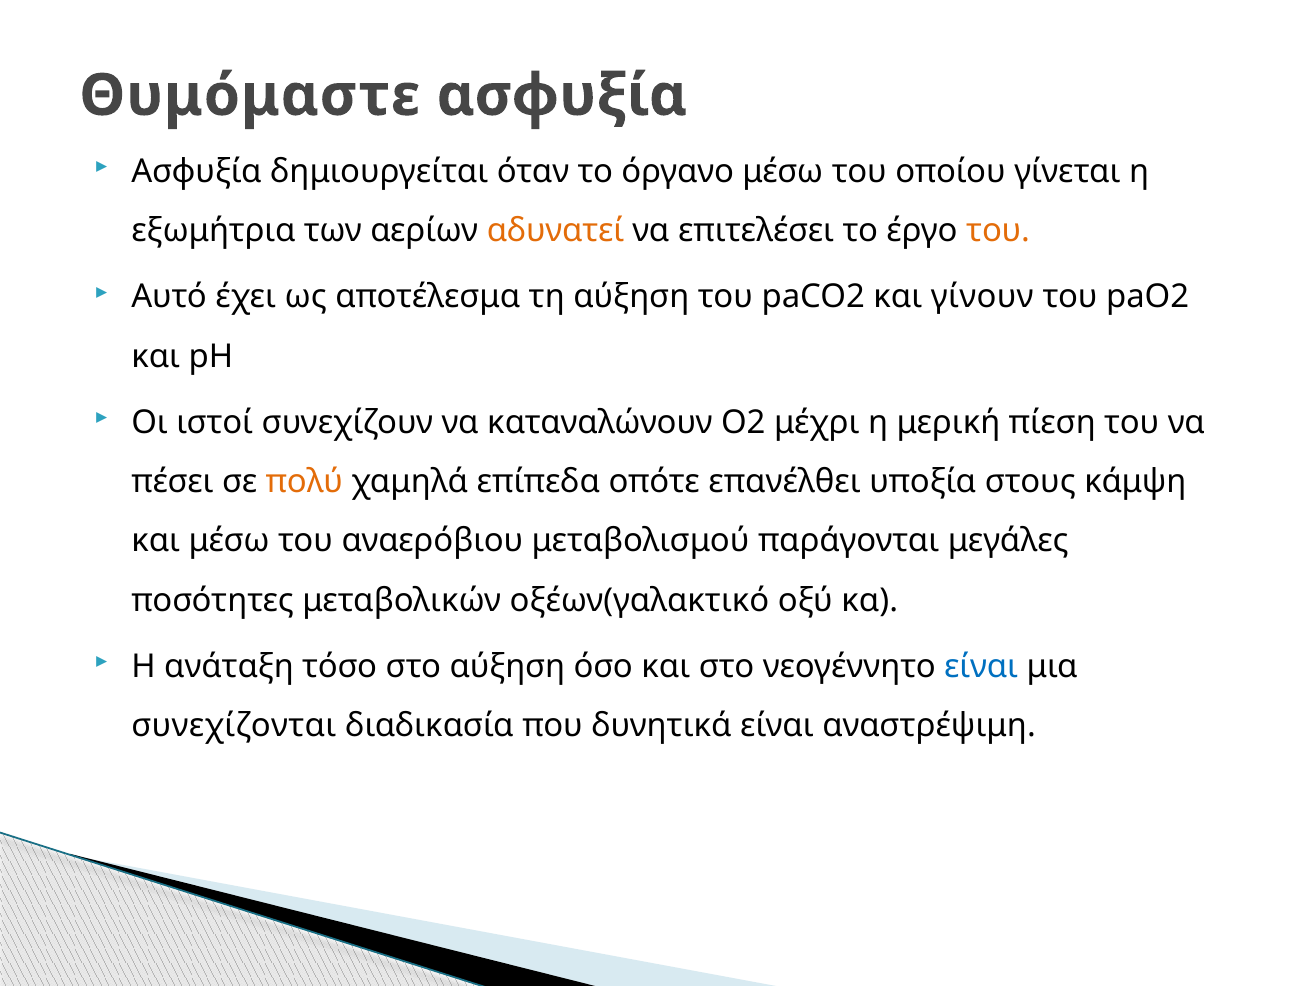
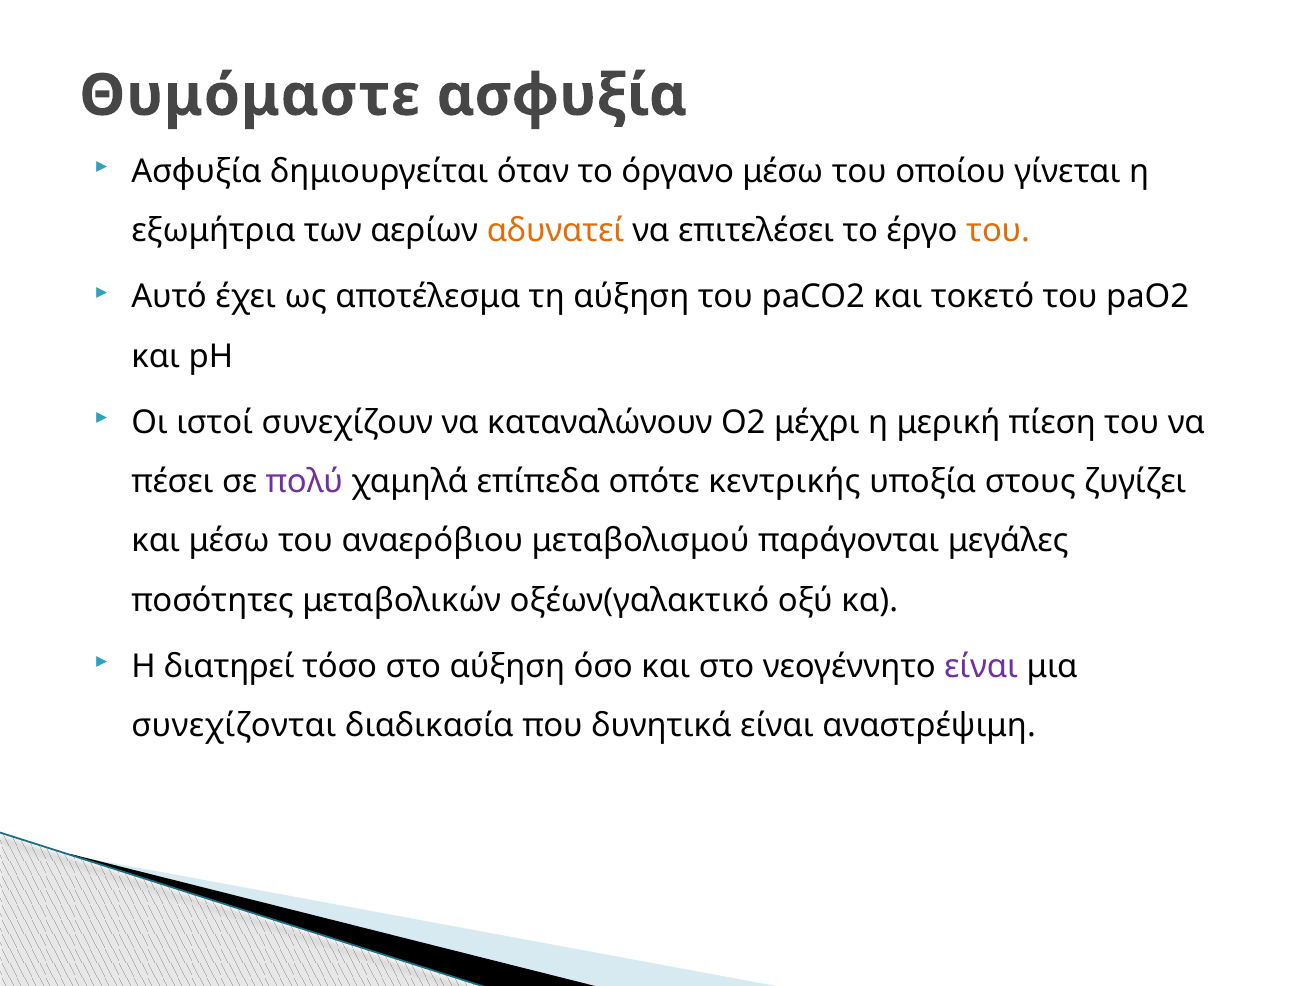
γίνουν: γίνουν -> τοκετό (983, 297)
πολύ colour: orange -> purple (304, 482)
επανέλθει: επανέλθει -> κεντρικής (784, 482)
κάμψη: κάμψη -> ζυγίζει (1135, 482)
ανάταξη: ανάταξη -> διατηρεί (229, 667)
είναι colour: blue -> purple (981, 667)
